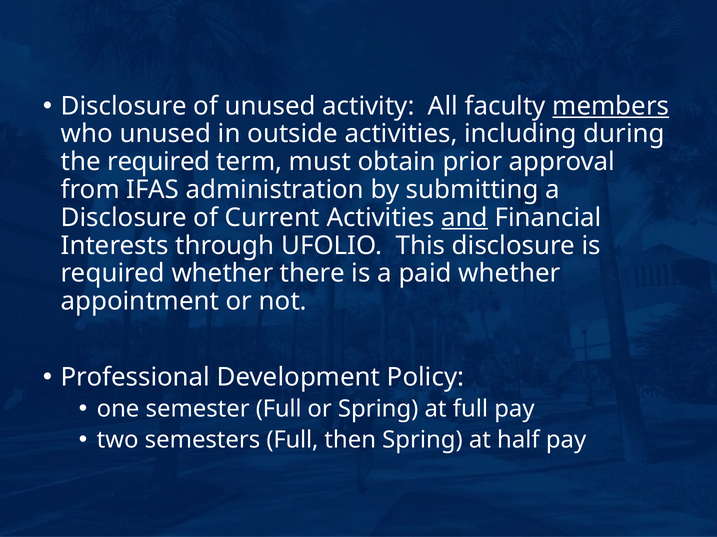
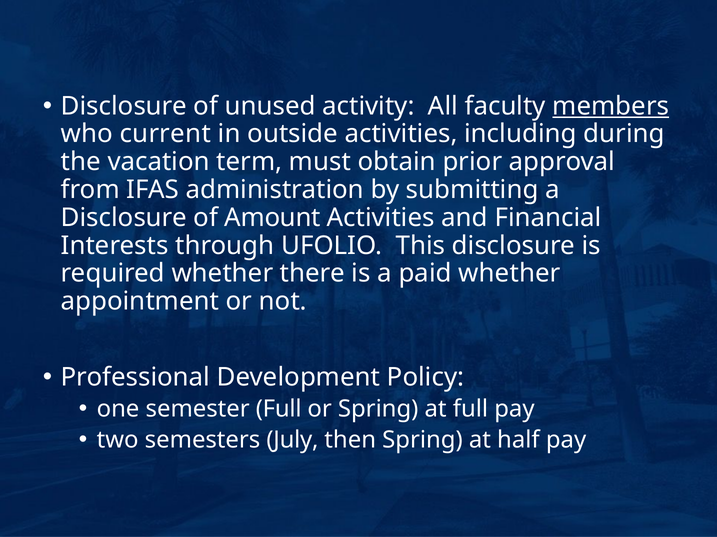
who unused: unused -> current (165, 134)
the required: required -> vacation (159, 162)
Current: Current -> Amount (273, 218)
and underline: present -> none (465, 218)
semesters Full: Full -> July (292, 440)
